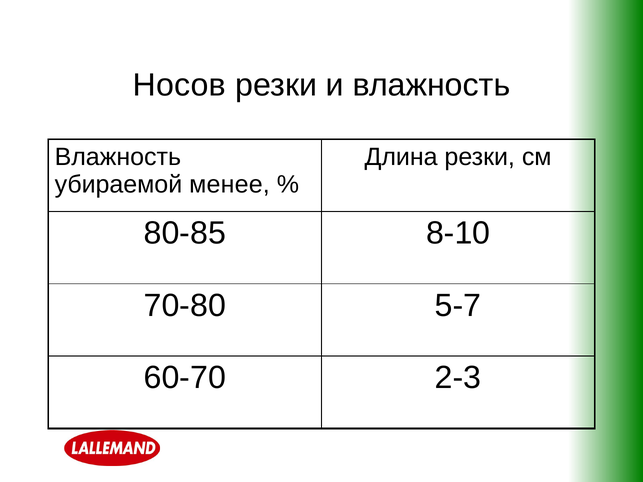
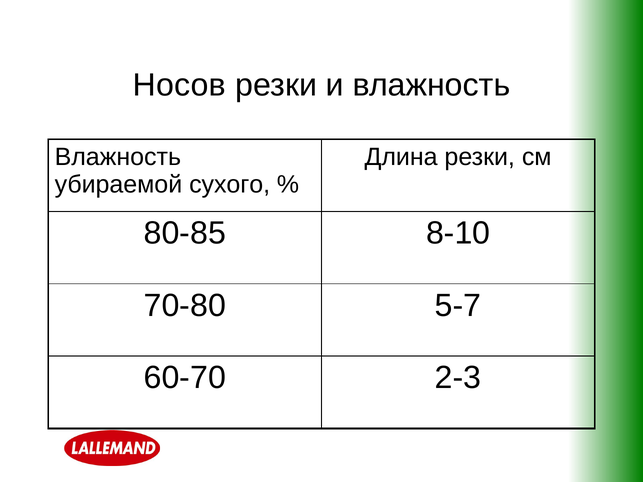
менее: менее -> сухого (230, 185)
